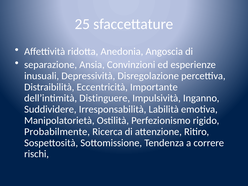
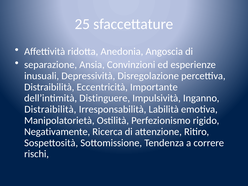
Suddividere: Suddividere -> Distraibilità (50, 109)
Probabilmente: Probabilmente -> Negativamente (57, 132)
